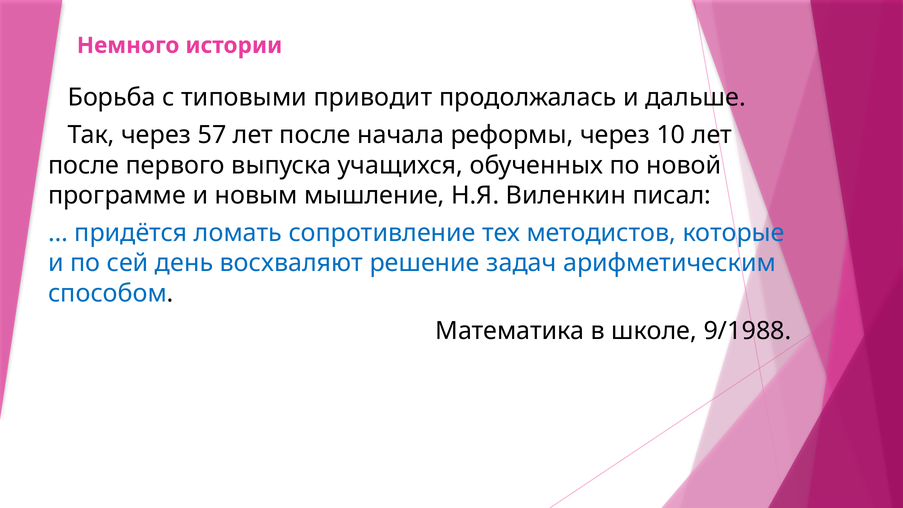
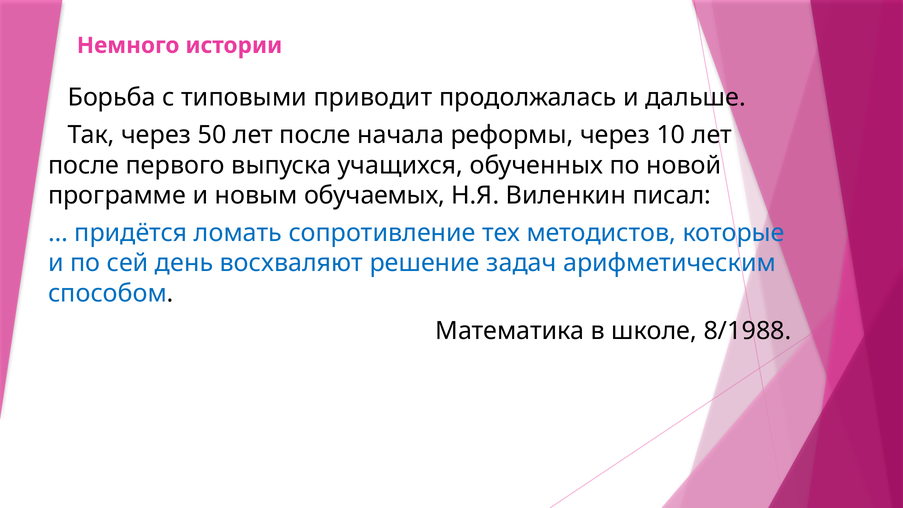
57: 57 -> 50 (212, 135)
мышление: мышление -> обучаемых (374, 195)
9/1988: 9/1988 -> 8/1988 (748, 331)
